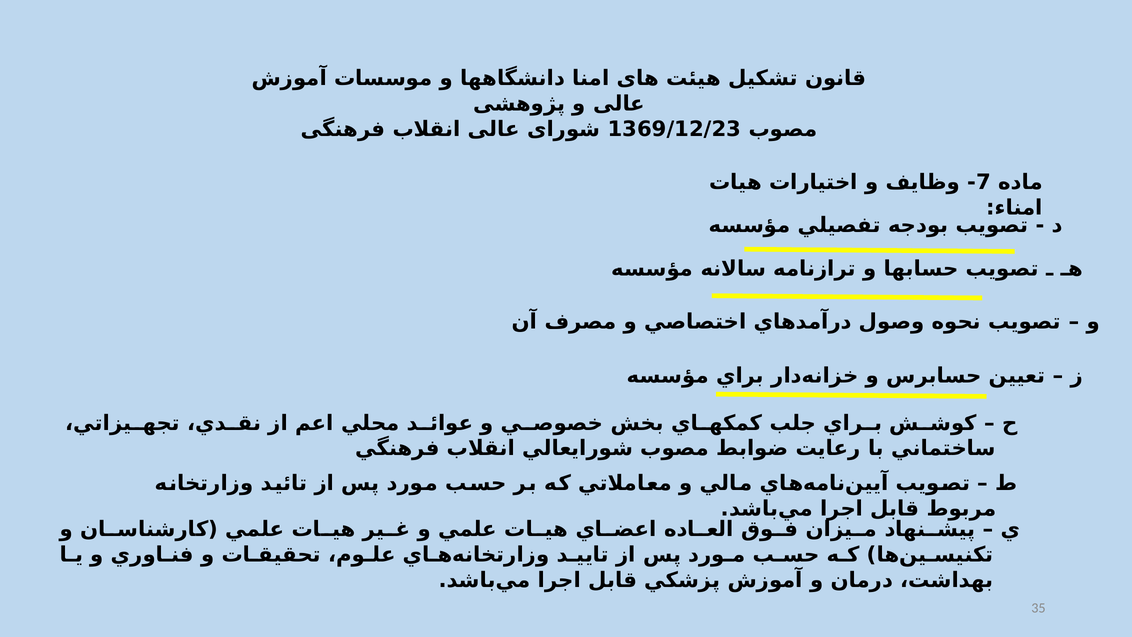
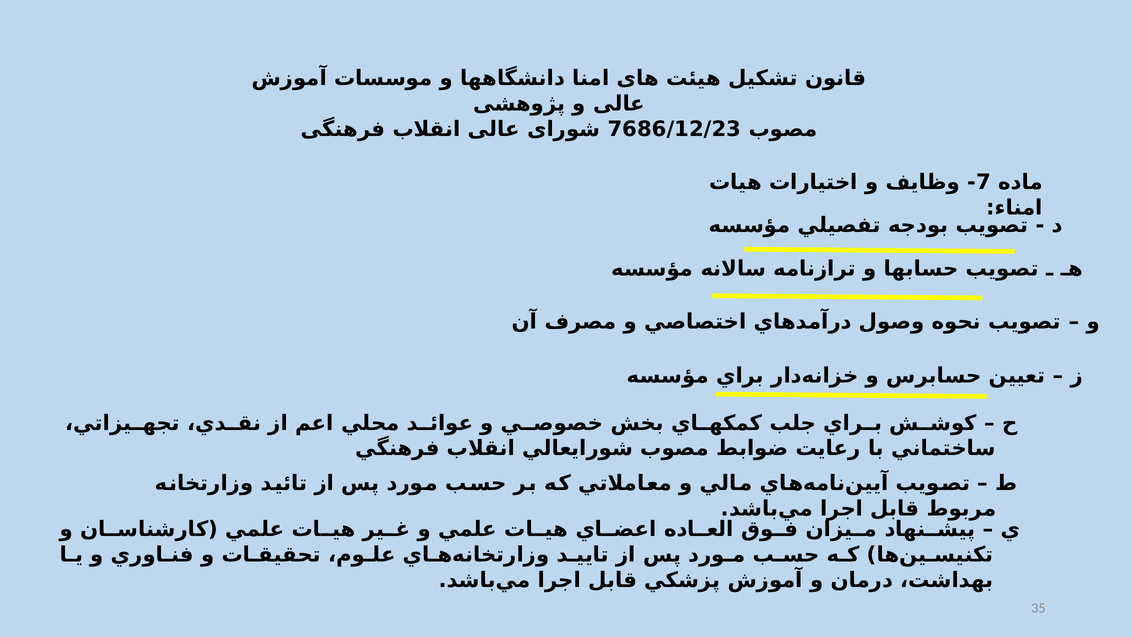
1369/12/23: 1369/12/23 -> 7686/12/23 (674, 129)
